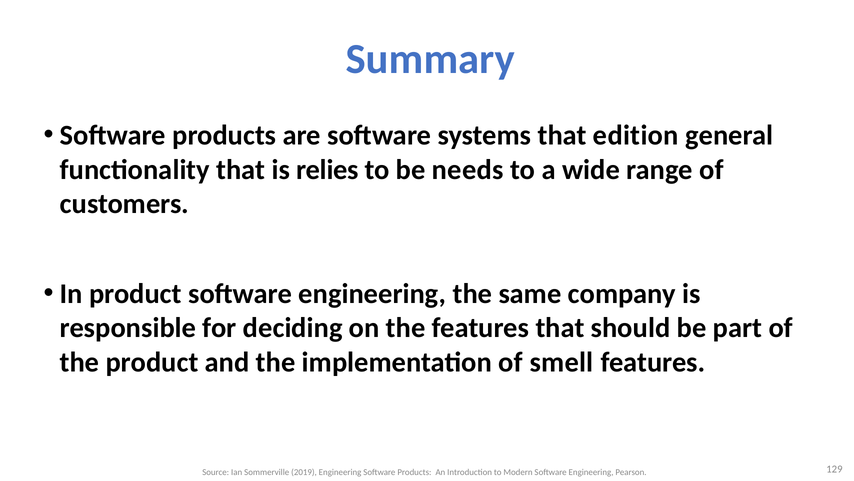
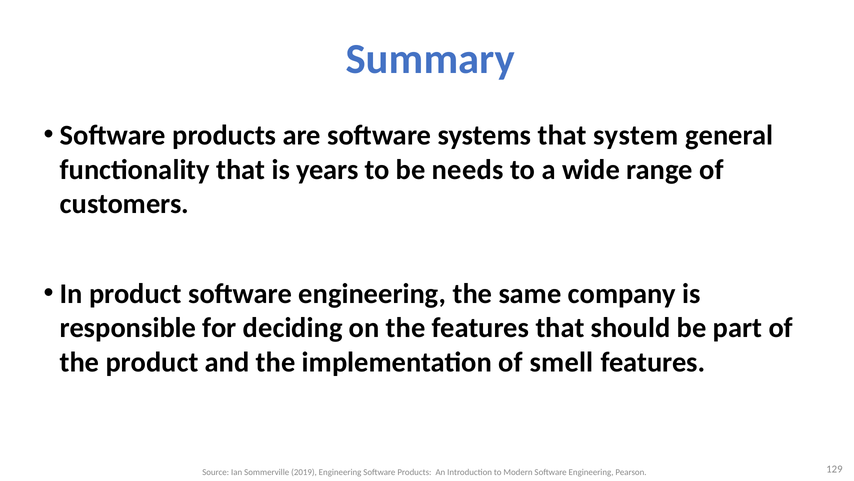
edition: edition -> system (636, 135)
relies: relies -> years (327, 170)
